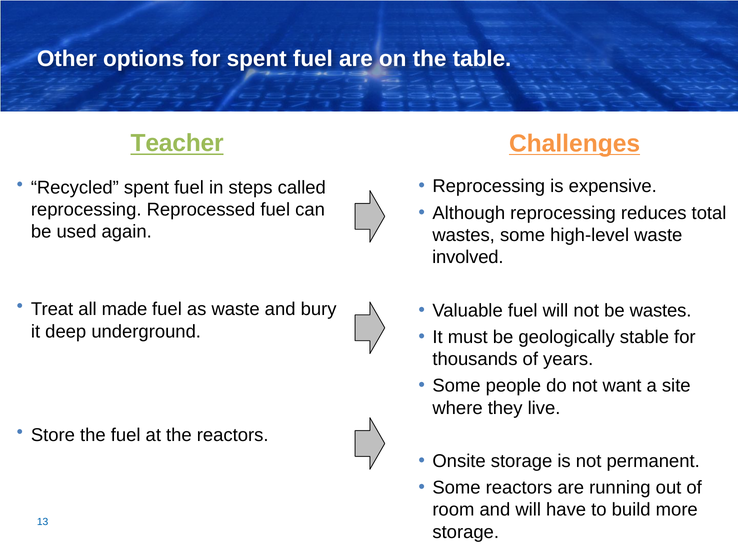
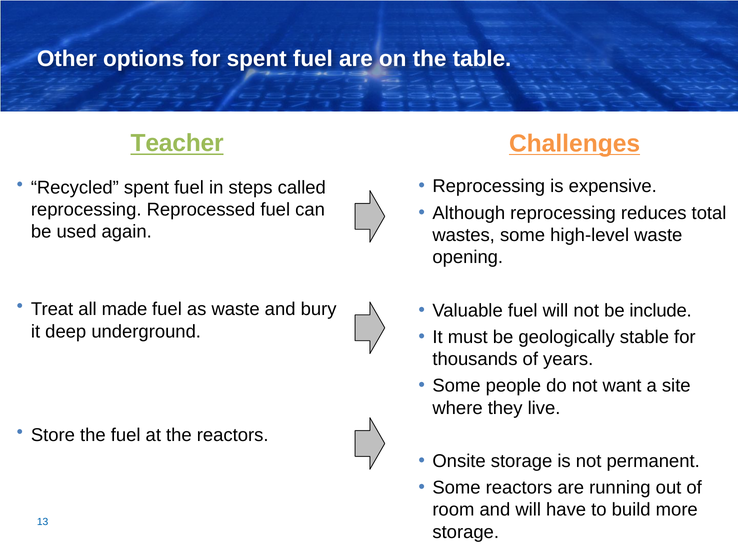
involved: involved -> opening (468, 257)
be wastes: wastes -> include (661, 310)
